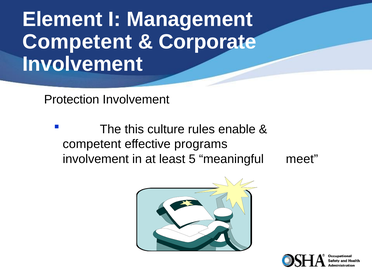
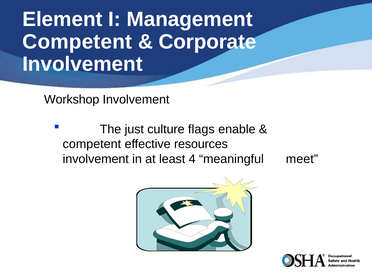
Protection: Protection -> Workshop (72, 99)
this: this -> just (134, 129)
rules: rules -> flags (201, 129)
programs: programs -> resources (201, 144)
5: 5 -> 4 (192, 159)
